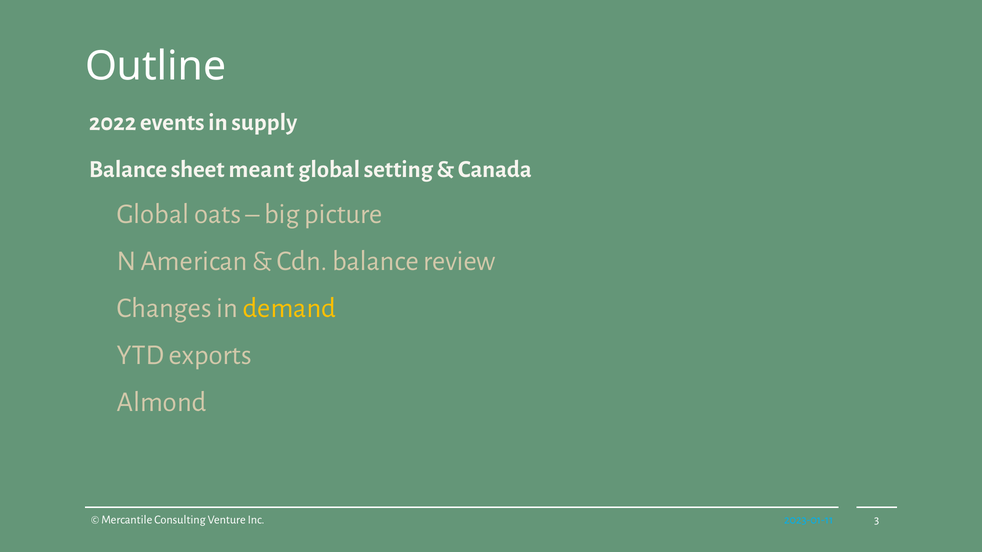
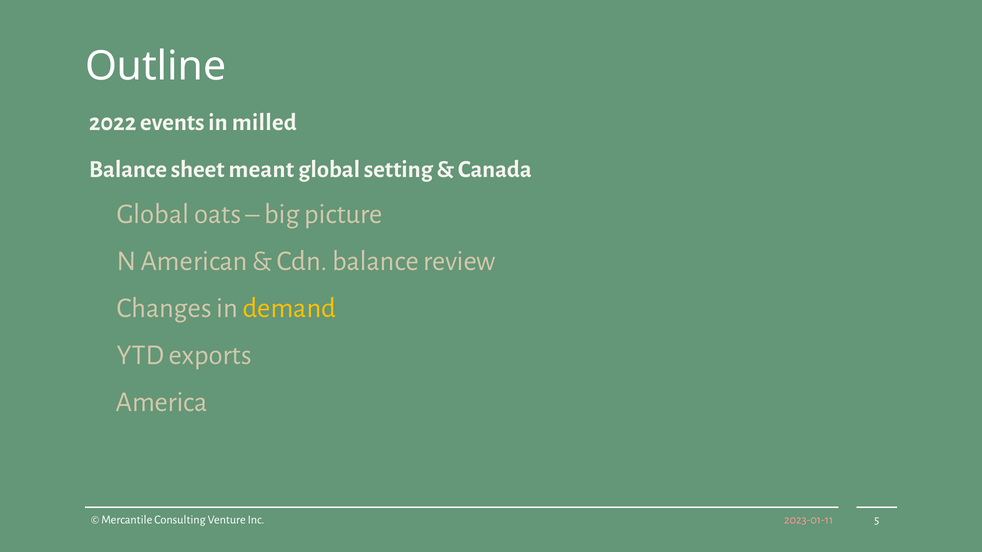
supply: supply -> milled (264, 122)
Almond: Almond -> America (162, 402)
2023-01-11 colour: light blue -> pink (809, 520)
3: 3 -> 5 (877, 520)
